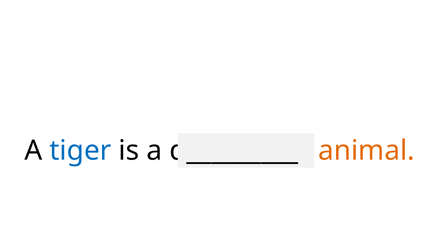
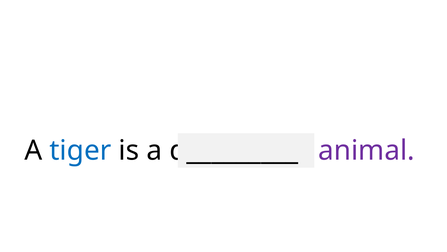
animal colour: orange -> purple (366, 150)
